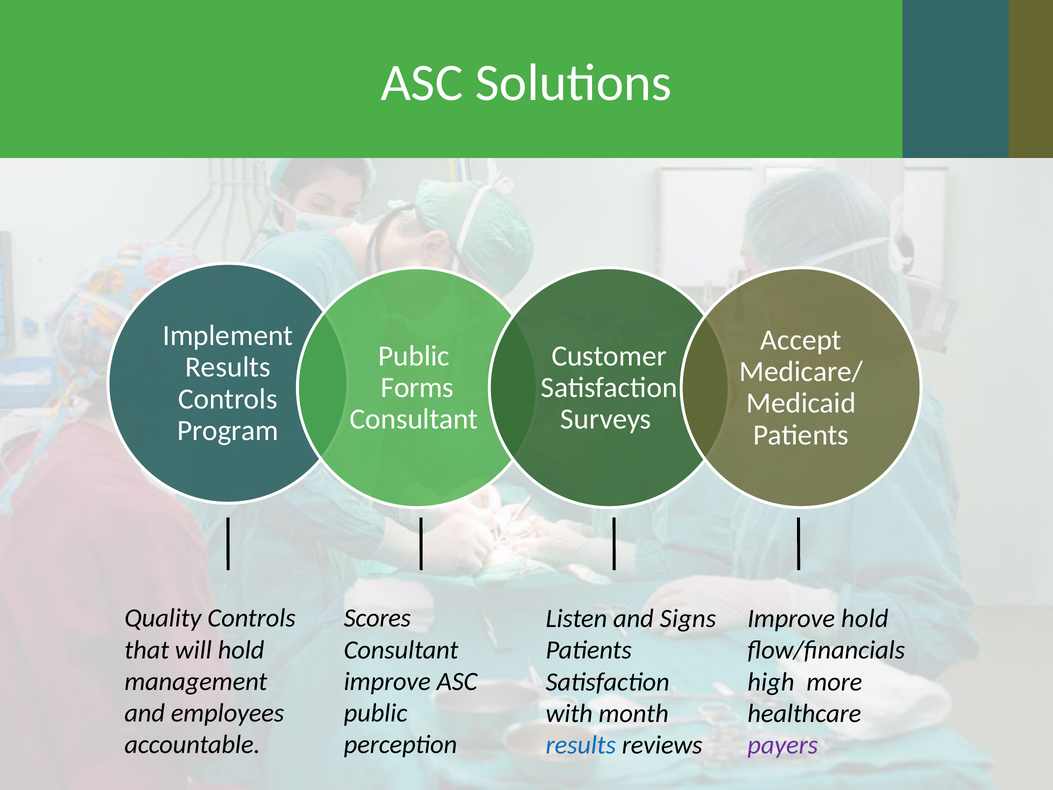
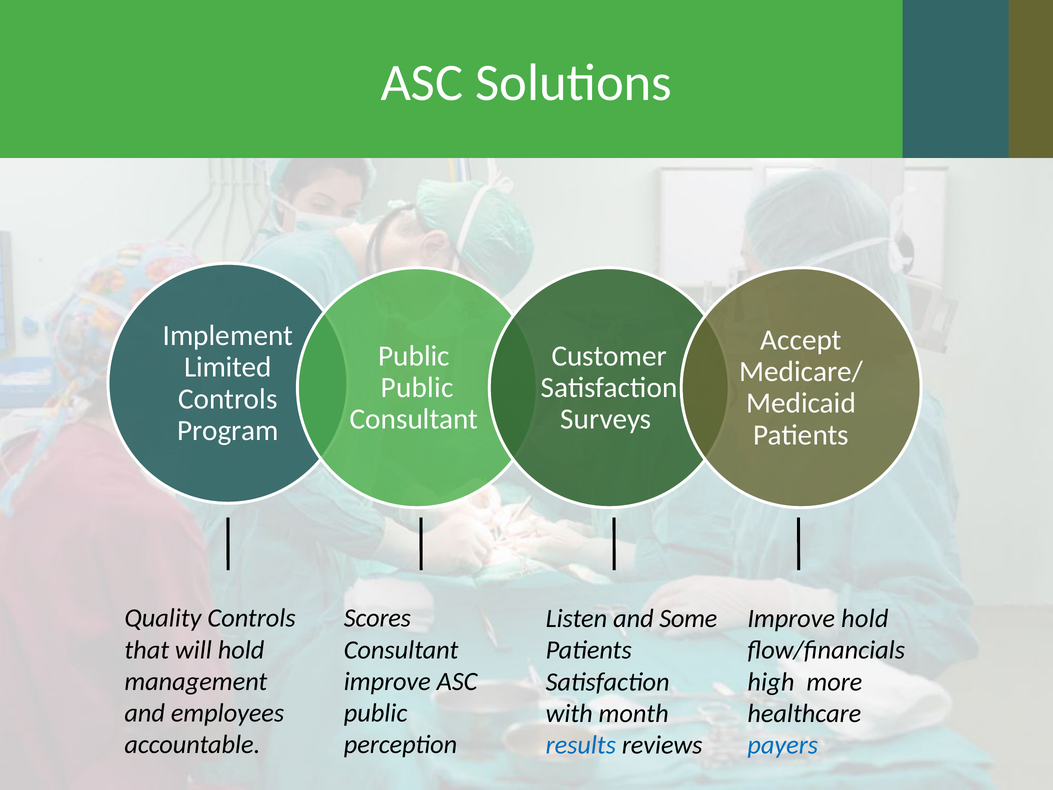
Results: Results -> Limited (228, 367)
Forms: Forms -> Public (417, 387)
Signs: Signs -> Some (688, 618)
payers colour: purple -> blue (783, 745)
